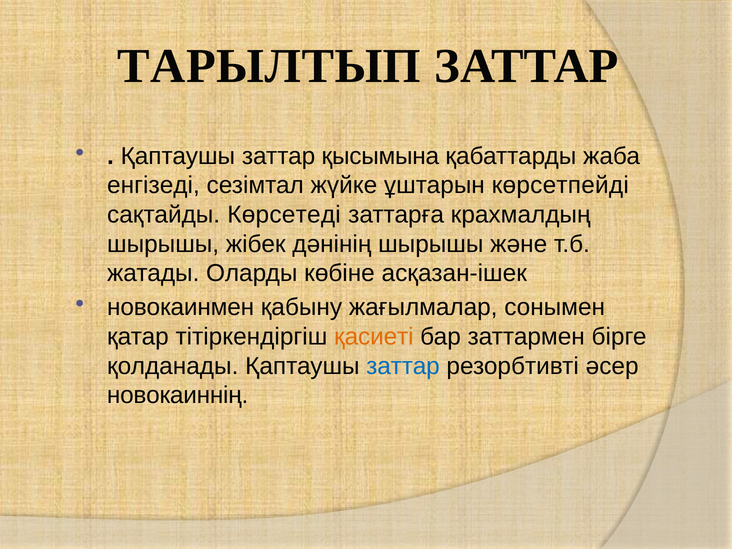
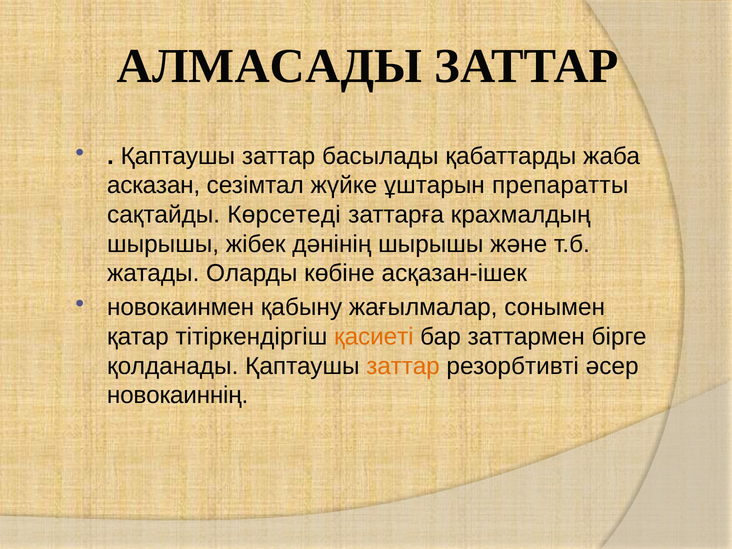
ТАРЫЛТЫП: ТАРЫЛТЫП -> АЛМАСАДЫ (269, 66)
қысымына: қысымына -> басылады (380, 156)
енгізеді: енгізеді -> асказан (154, 185)
көрсетпейді: көрсетпейді -> препаратты (560, 185)
заттар colour: blue -> orange (403, 366)
